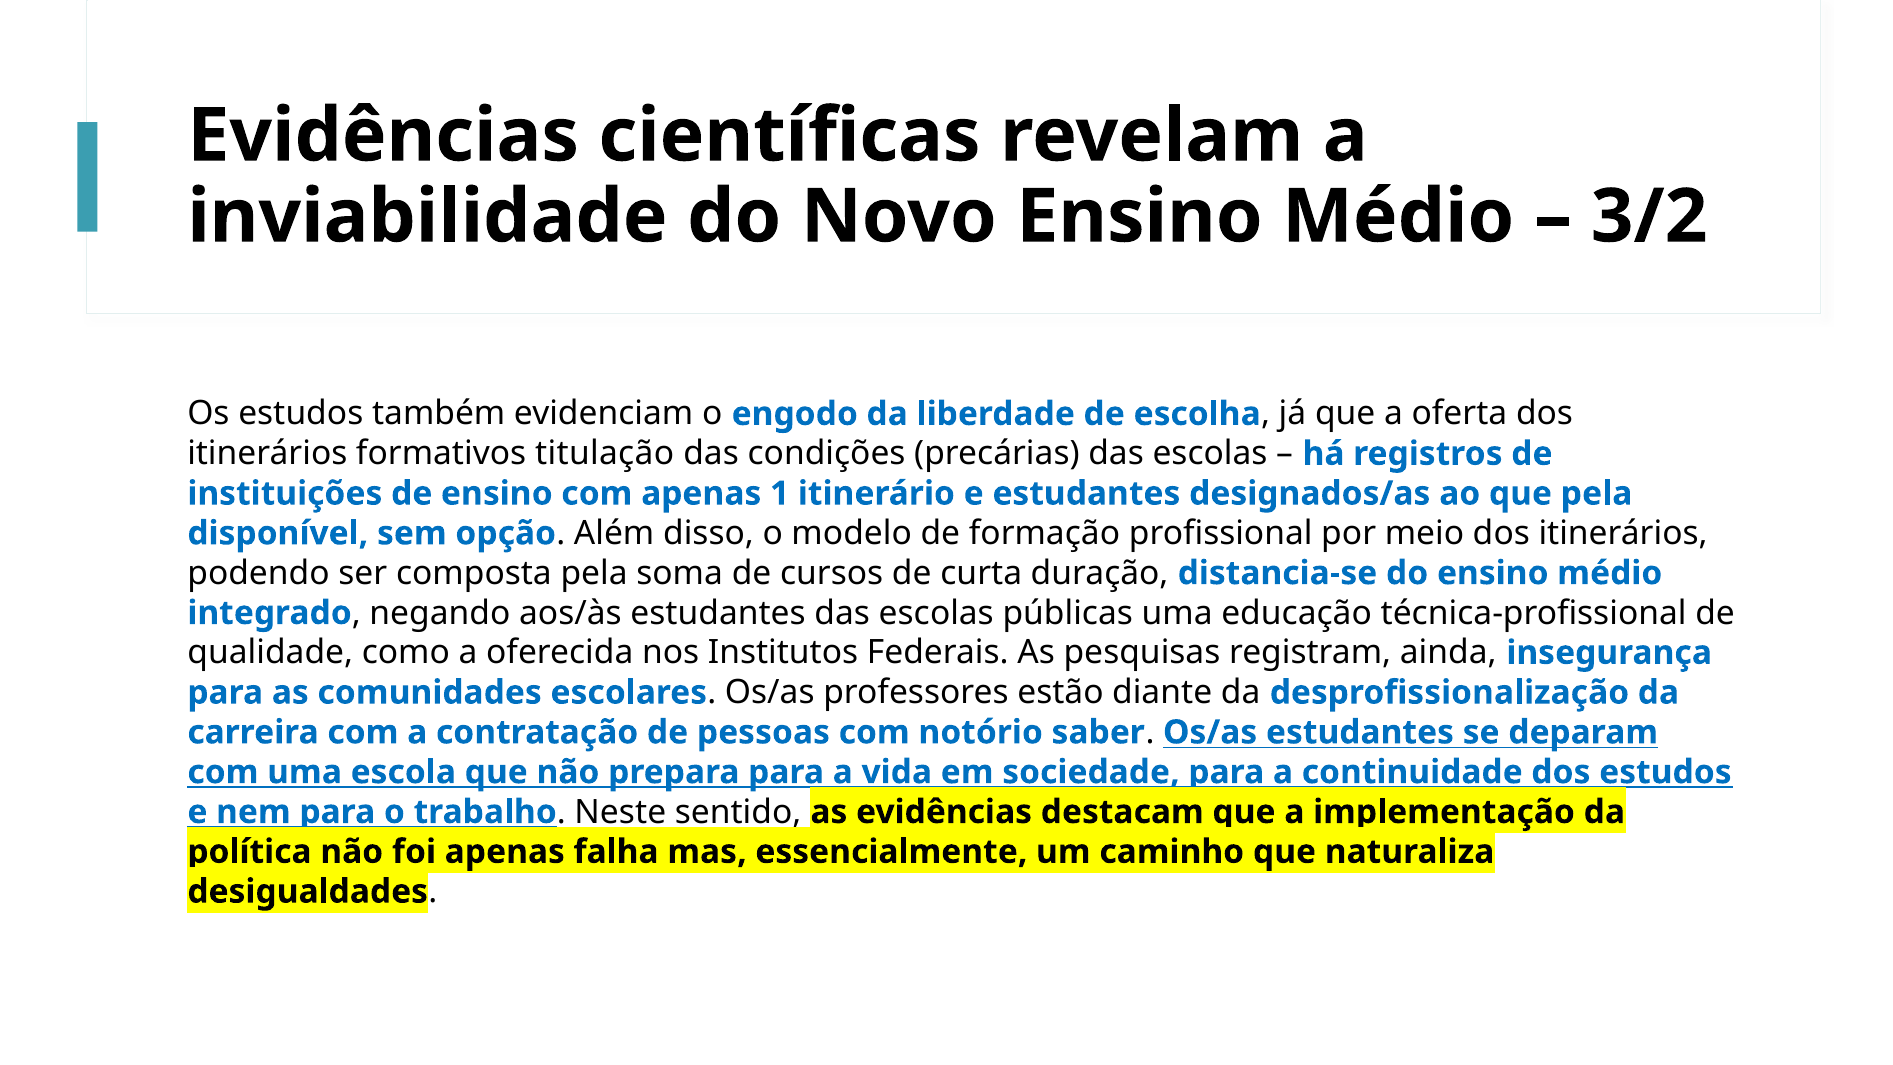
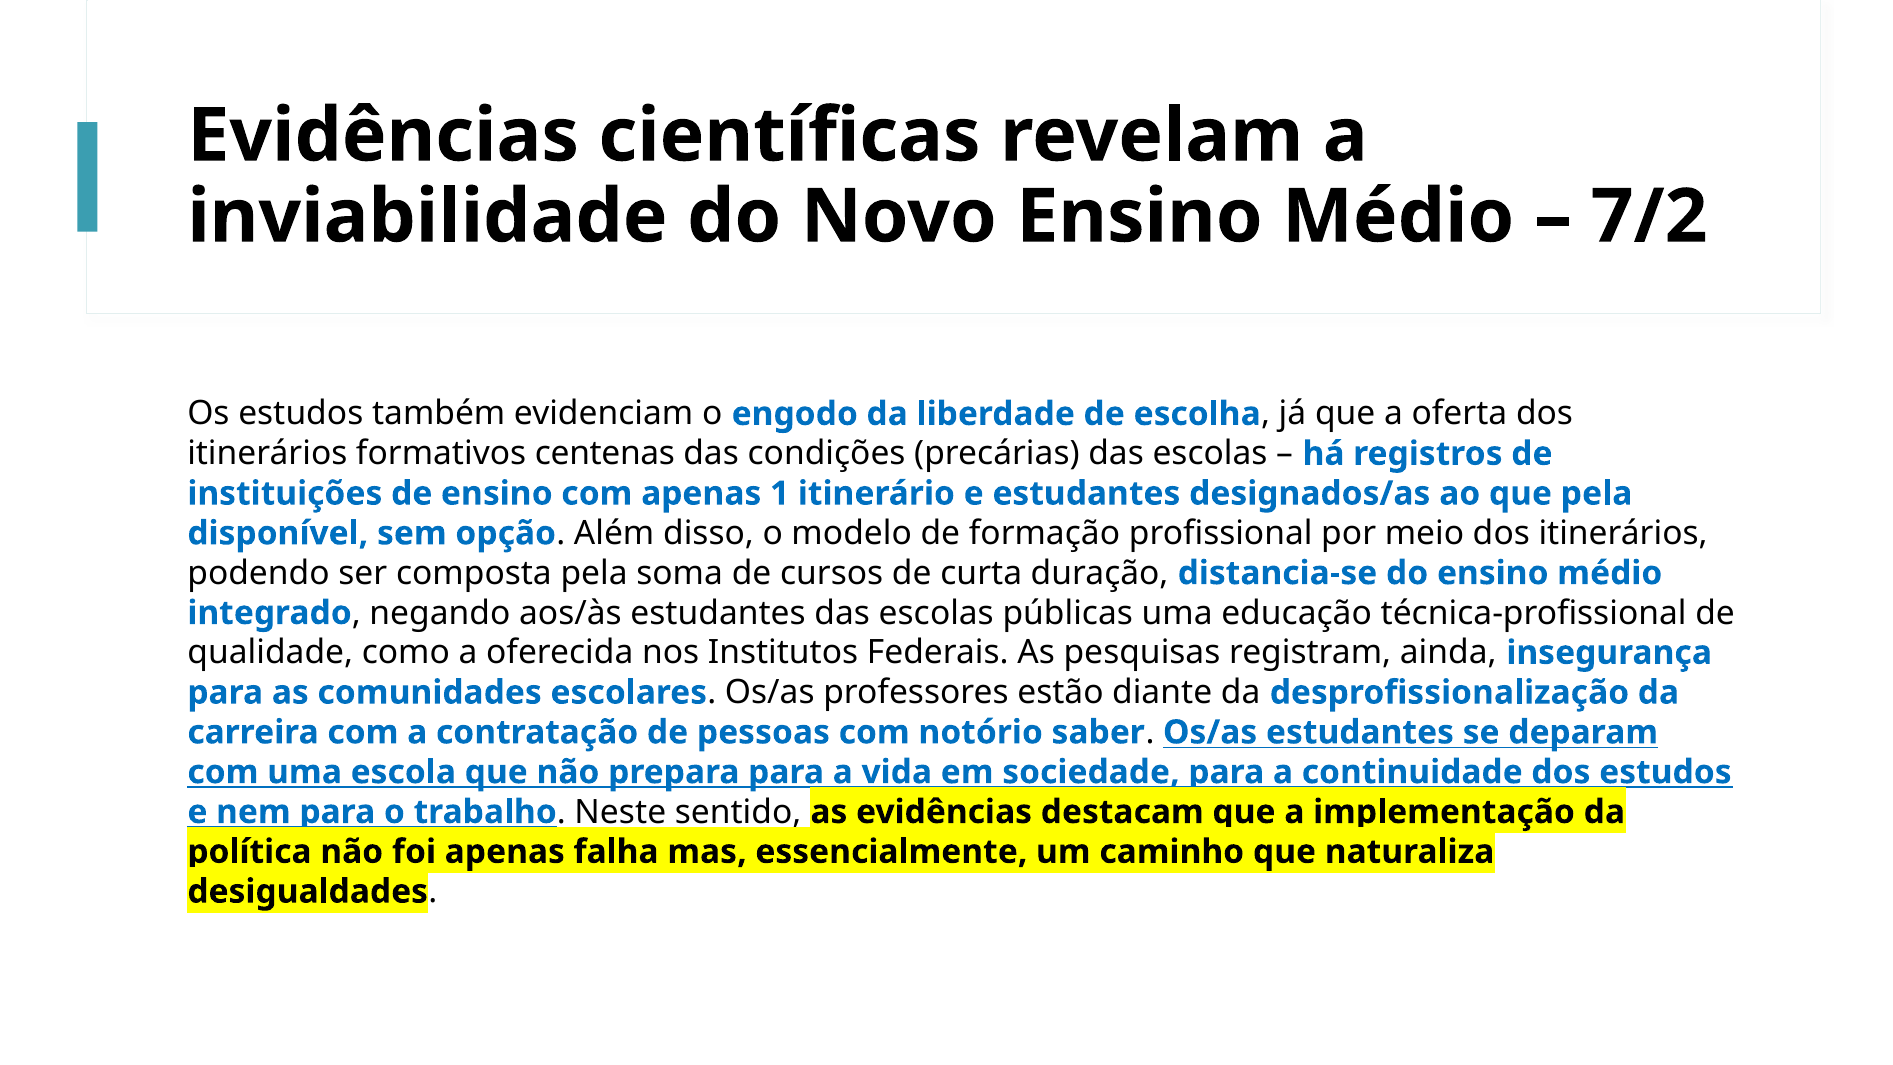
3/2: 3/2 -> 7/2 (1649, 217)
titulação: titulação -> centenas (605, 454)
